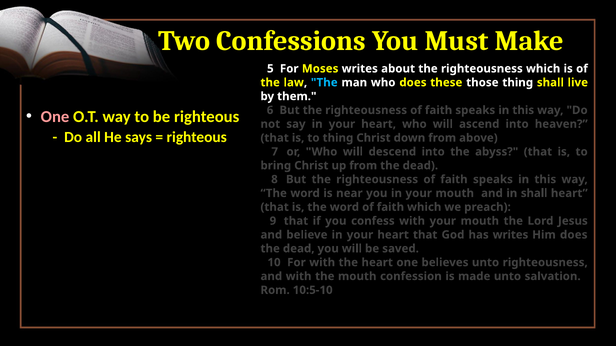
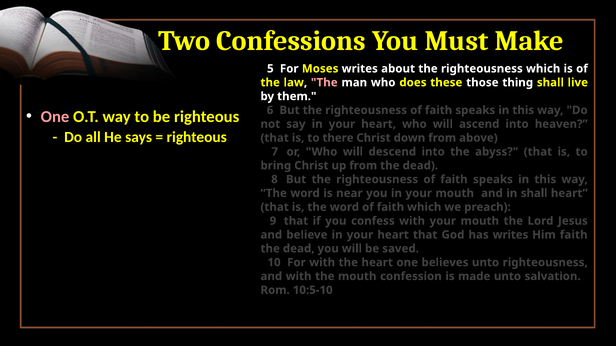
The colour: light blue -> pink (324, 83)
to thing: thing -> there (338, 138)
Him does: does -> faith (574, 235)
